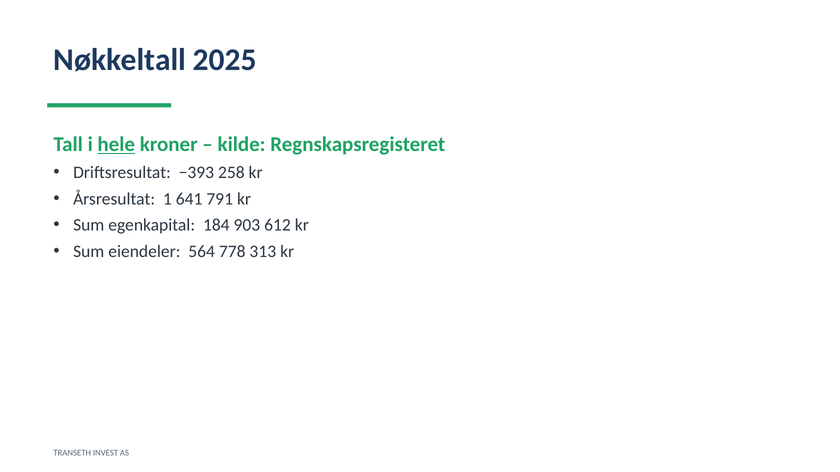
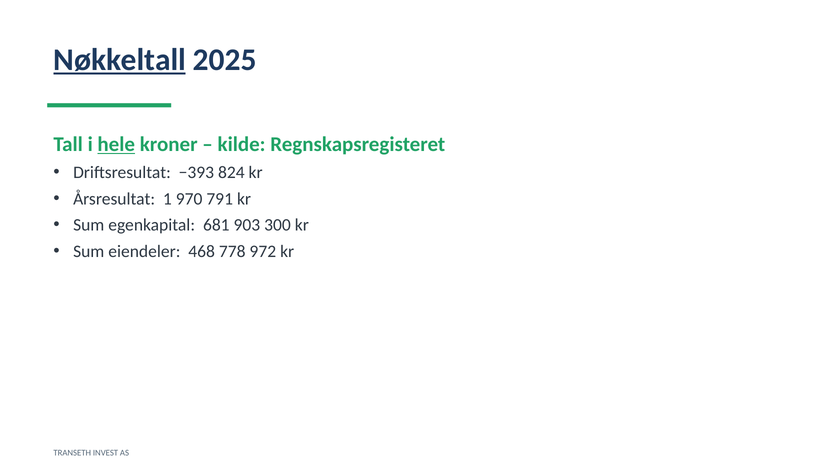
Nøkkeltall underline: none -> present (120, 60)
258: 258 -> 824 (231, 173)
641: 641 -> 970 (189, 199)
184: 184 -> 681 (216, 225)
612: 612 -> 300 (277, 225)
564: 564 -> 468 (202, 252)
313: 313 -> 972 (263, 252)
